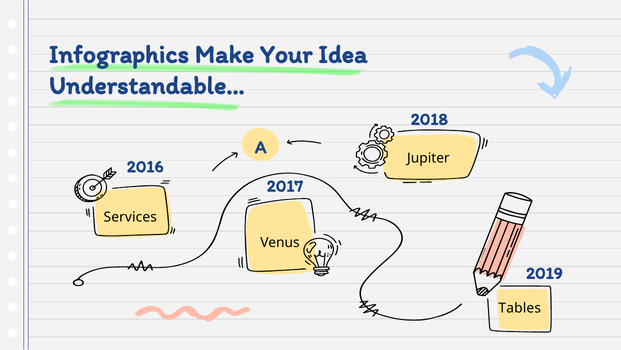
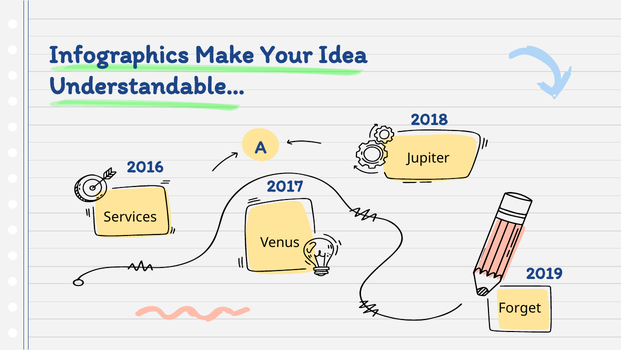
Tables: Tables -> Forget (520, 308)
